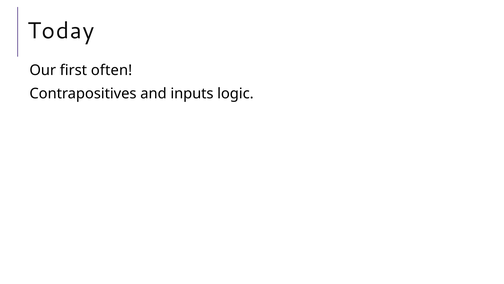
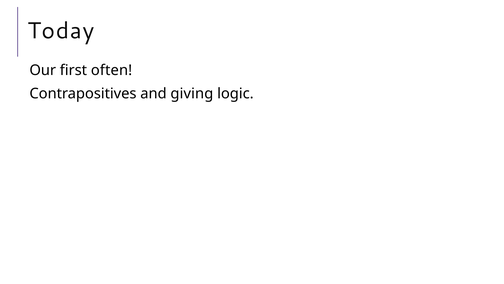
inputs: inputs -> giving (192, 93)
